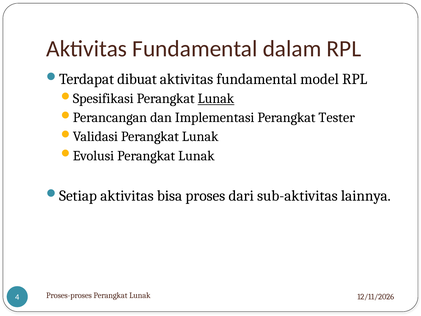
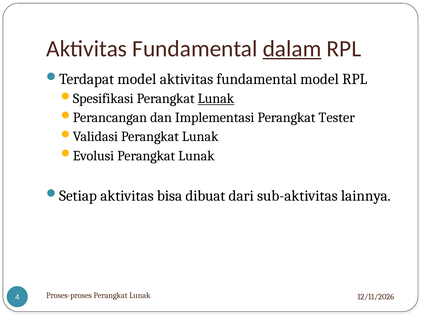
dalam underline: none -> present (292, 49)
dibuat: dibuat -> model (137, 79)
proses: proses -> dibuat (205, 196)
